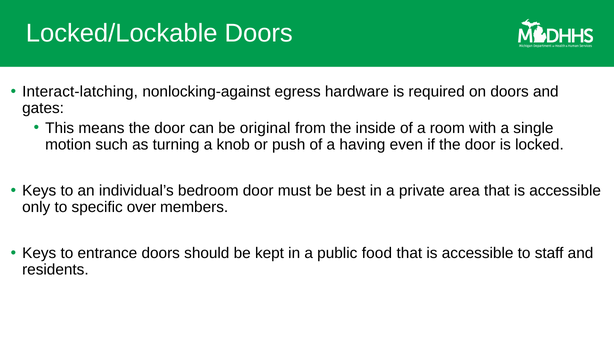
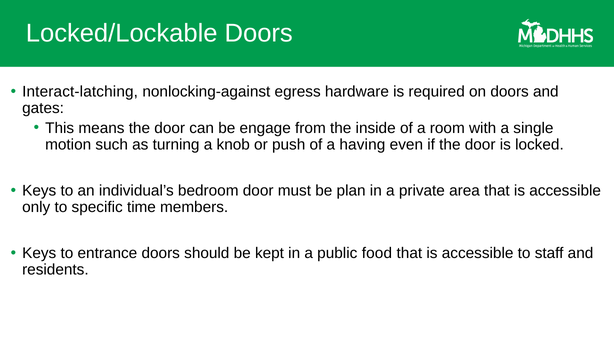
original: original -> engage (265, 128)
best: best -> plan (351, 190)
over: over -> time (141, 207)
